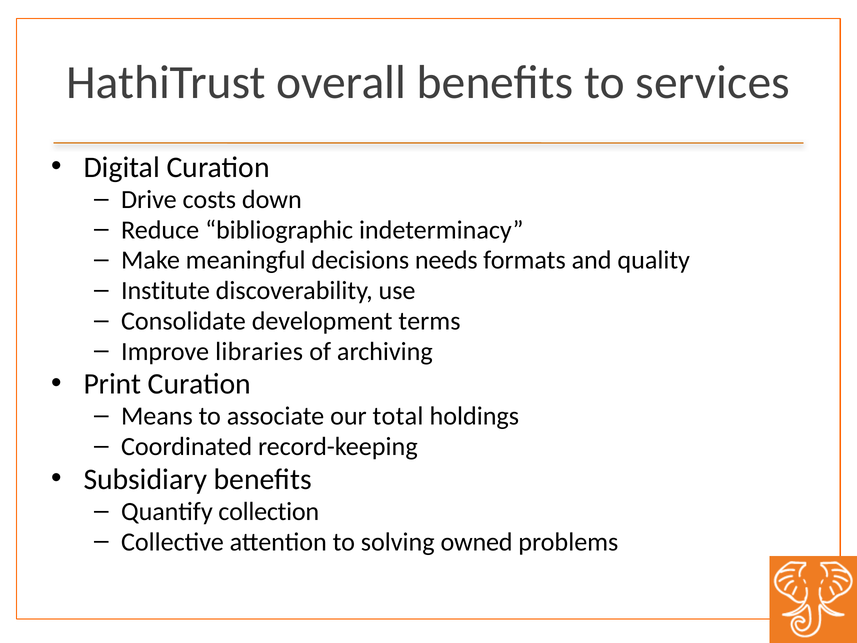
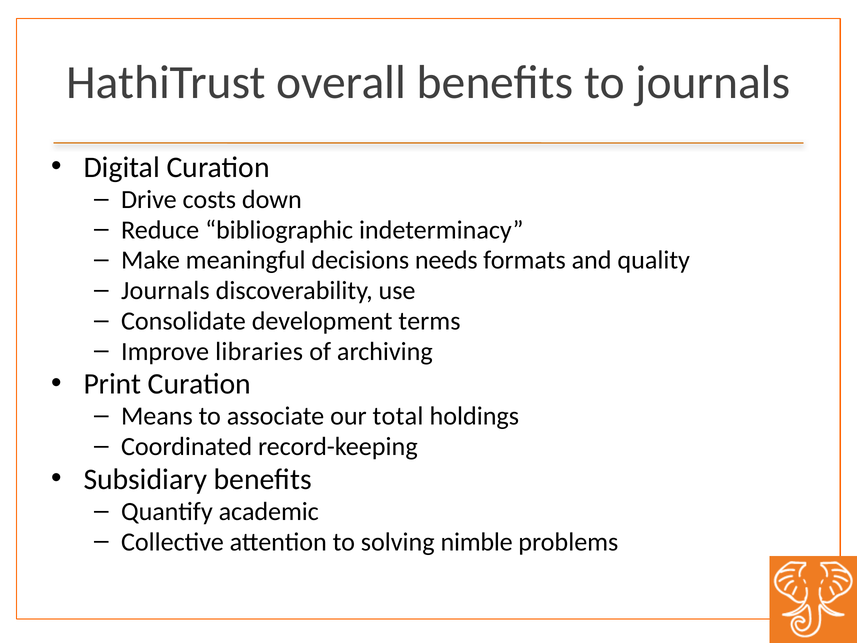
to services: services -> journals (713, 83)
Institute: Institute -> Journals (165, 291)
collection: collection -> academic (269, 511)
owned: owned -> nimble (477, 542)
